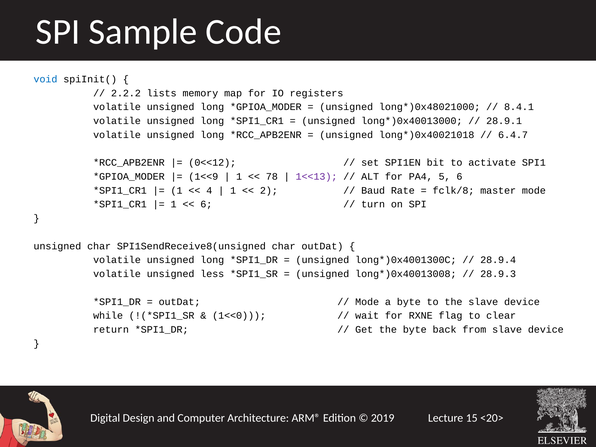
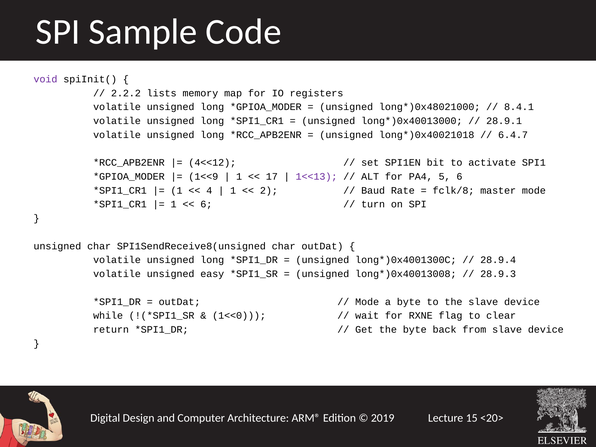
void colour: blue -> purple (45, 79)
0<<12: 0<<12 -> 4<<12 (212, 163)
78: 78 -> 17 (272, 177)
less: less -> easy (212, 274)
